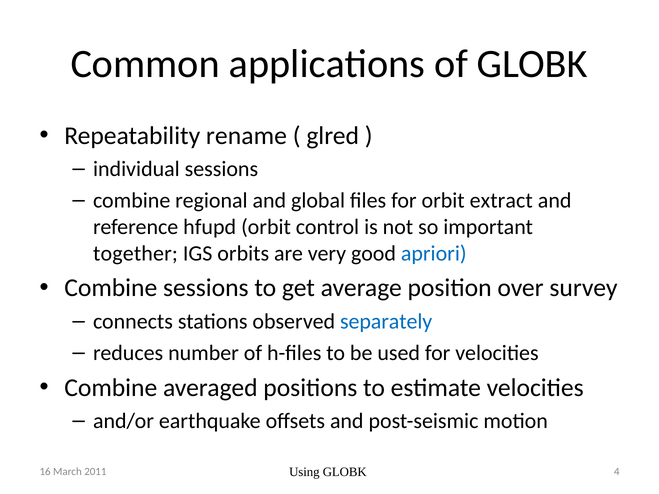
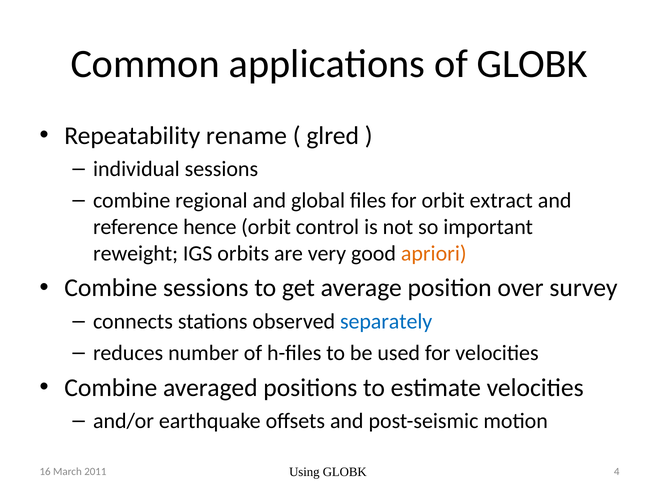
hfupd: hfupd -> hence (210, 227)
together: together -> reweight (136, 253)
apriori colour: blue -> orange (434, 253)
